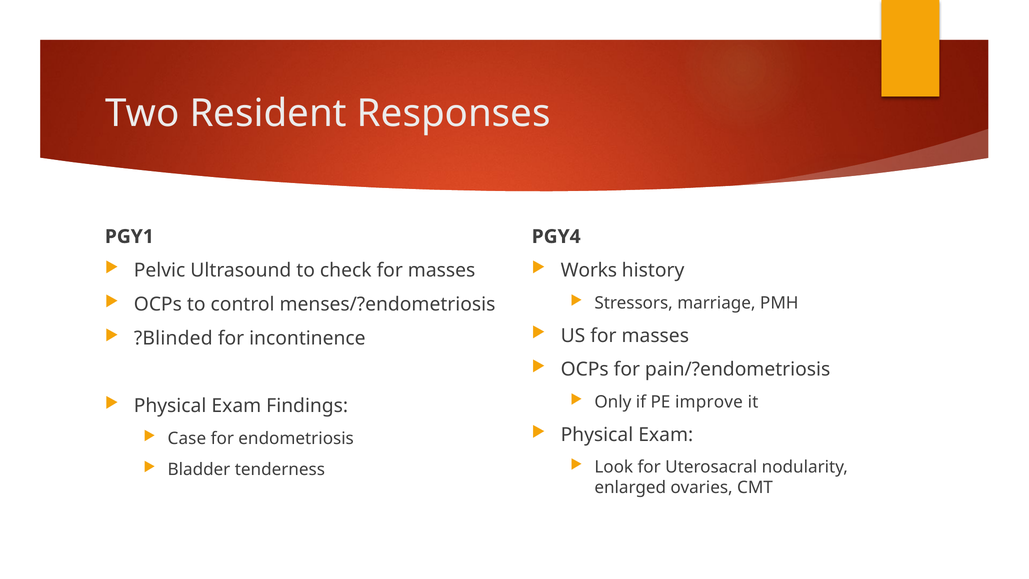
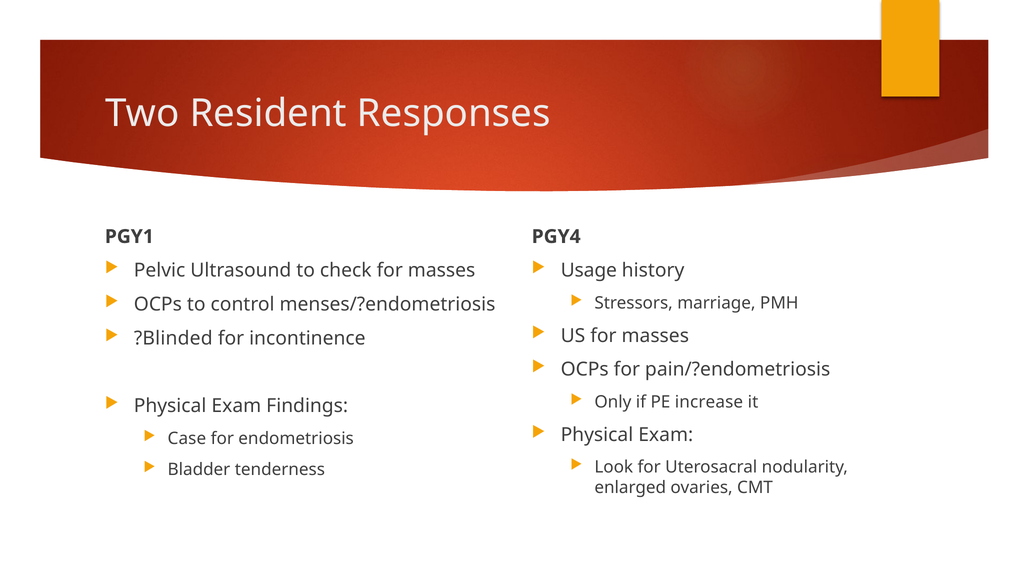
Works: Works -> Usage (589, 270)
improve: improve -> increase (709, 402)
